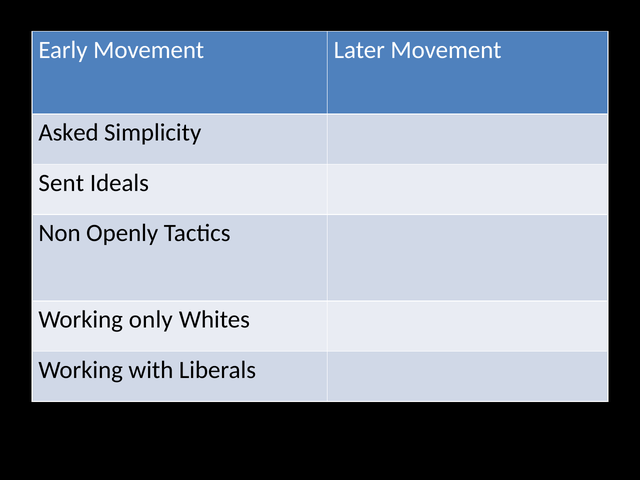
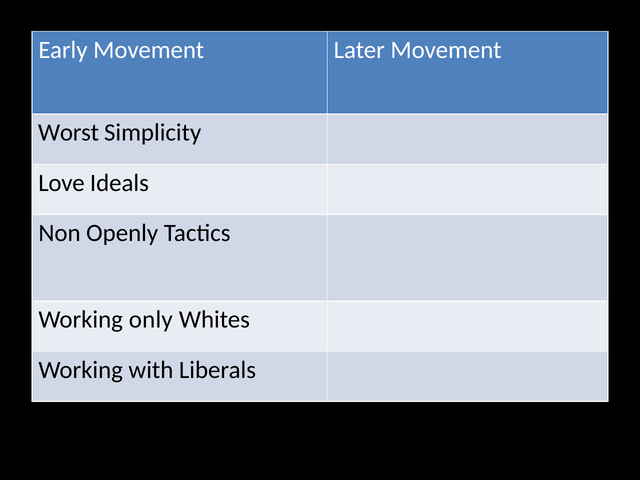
Asked: Asked -> Worst (69, 133)
Sent: Sent -> Love (61, 183)
